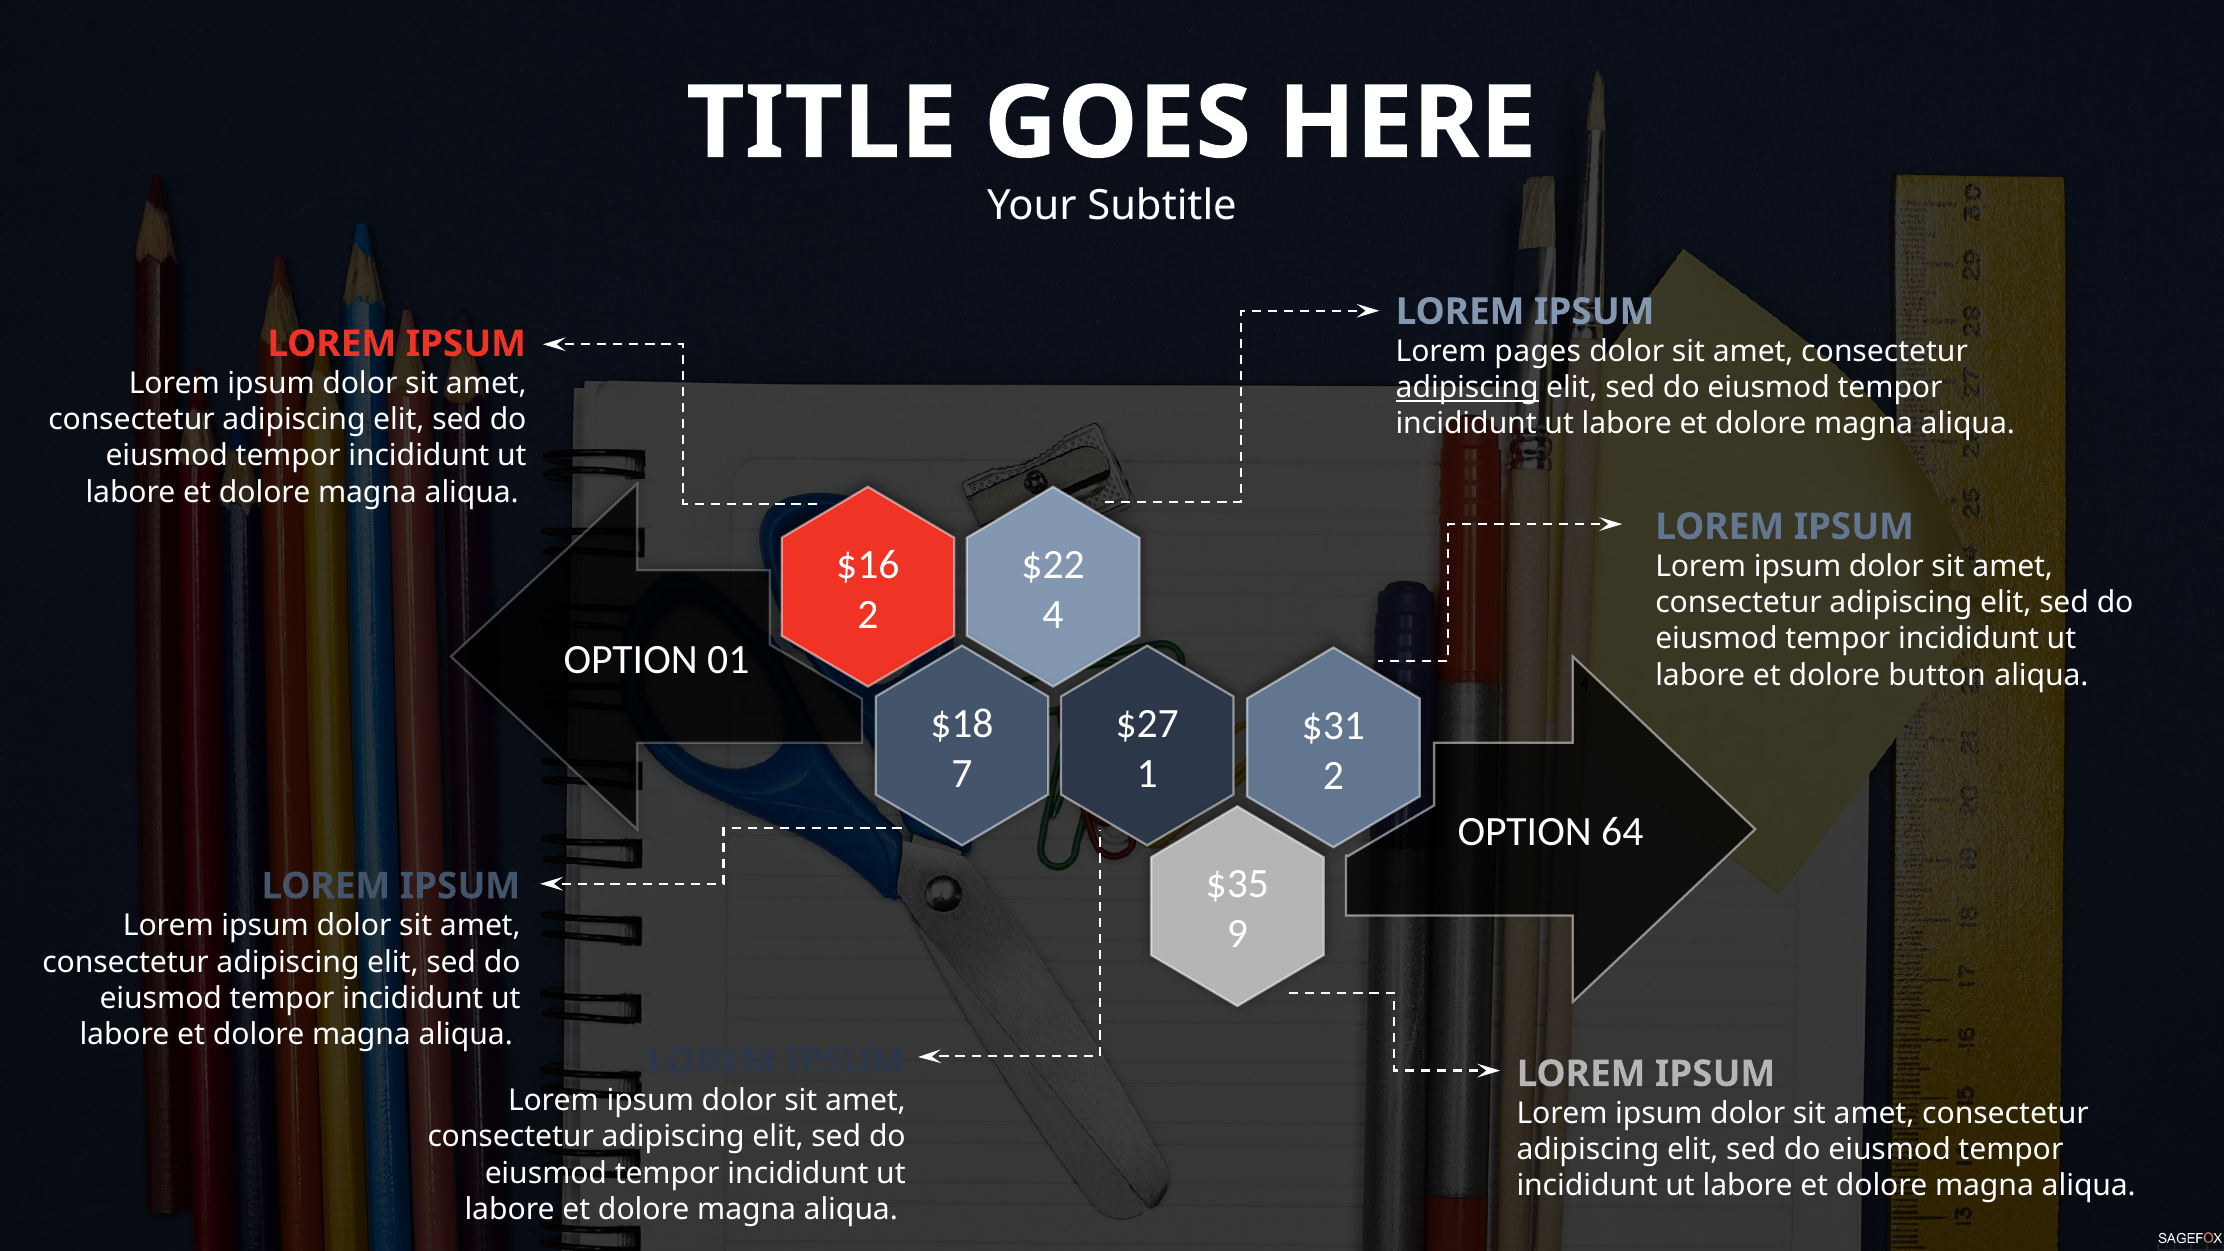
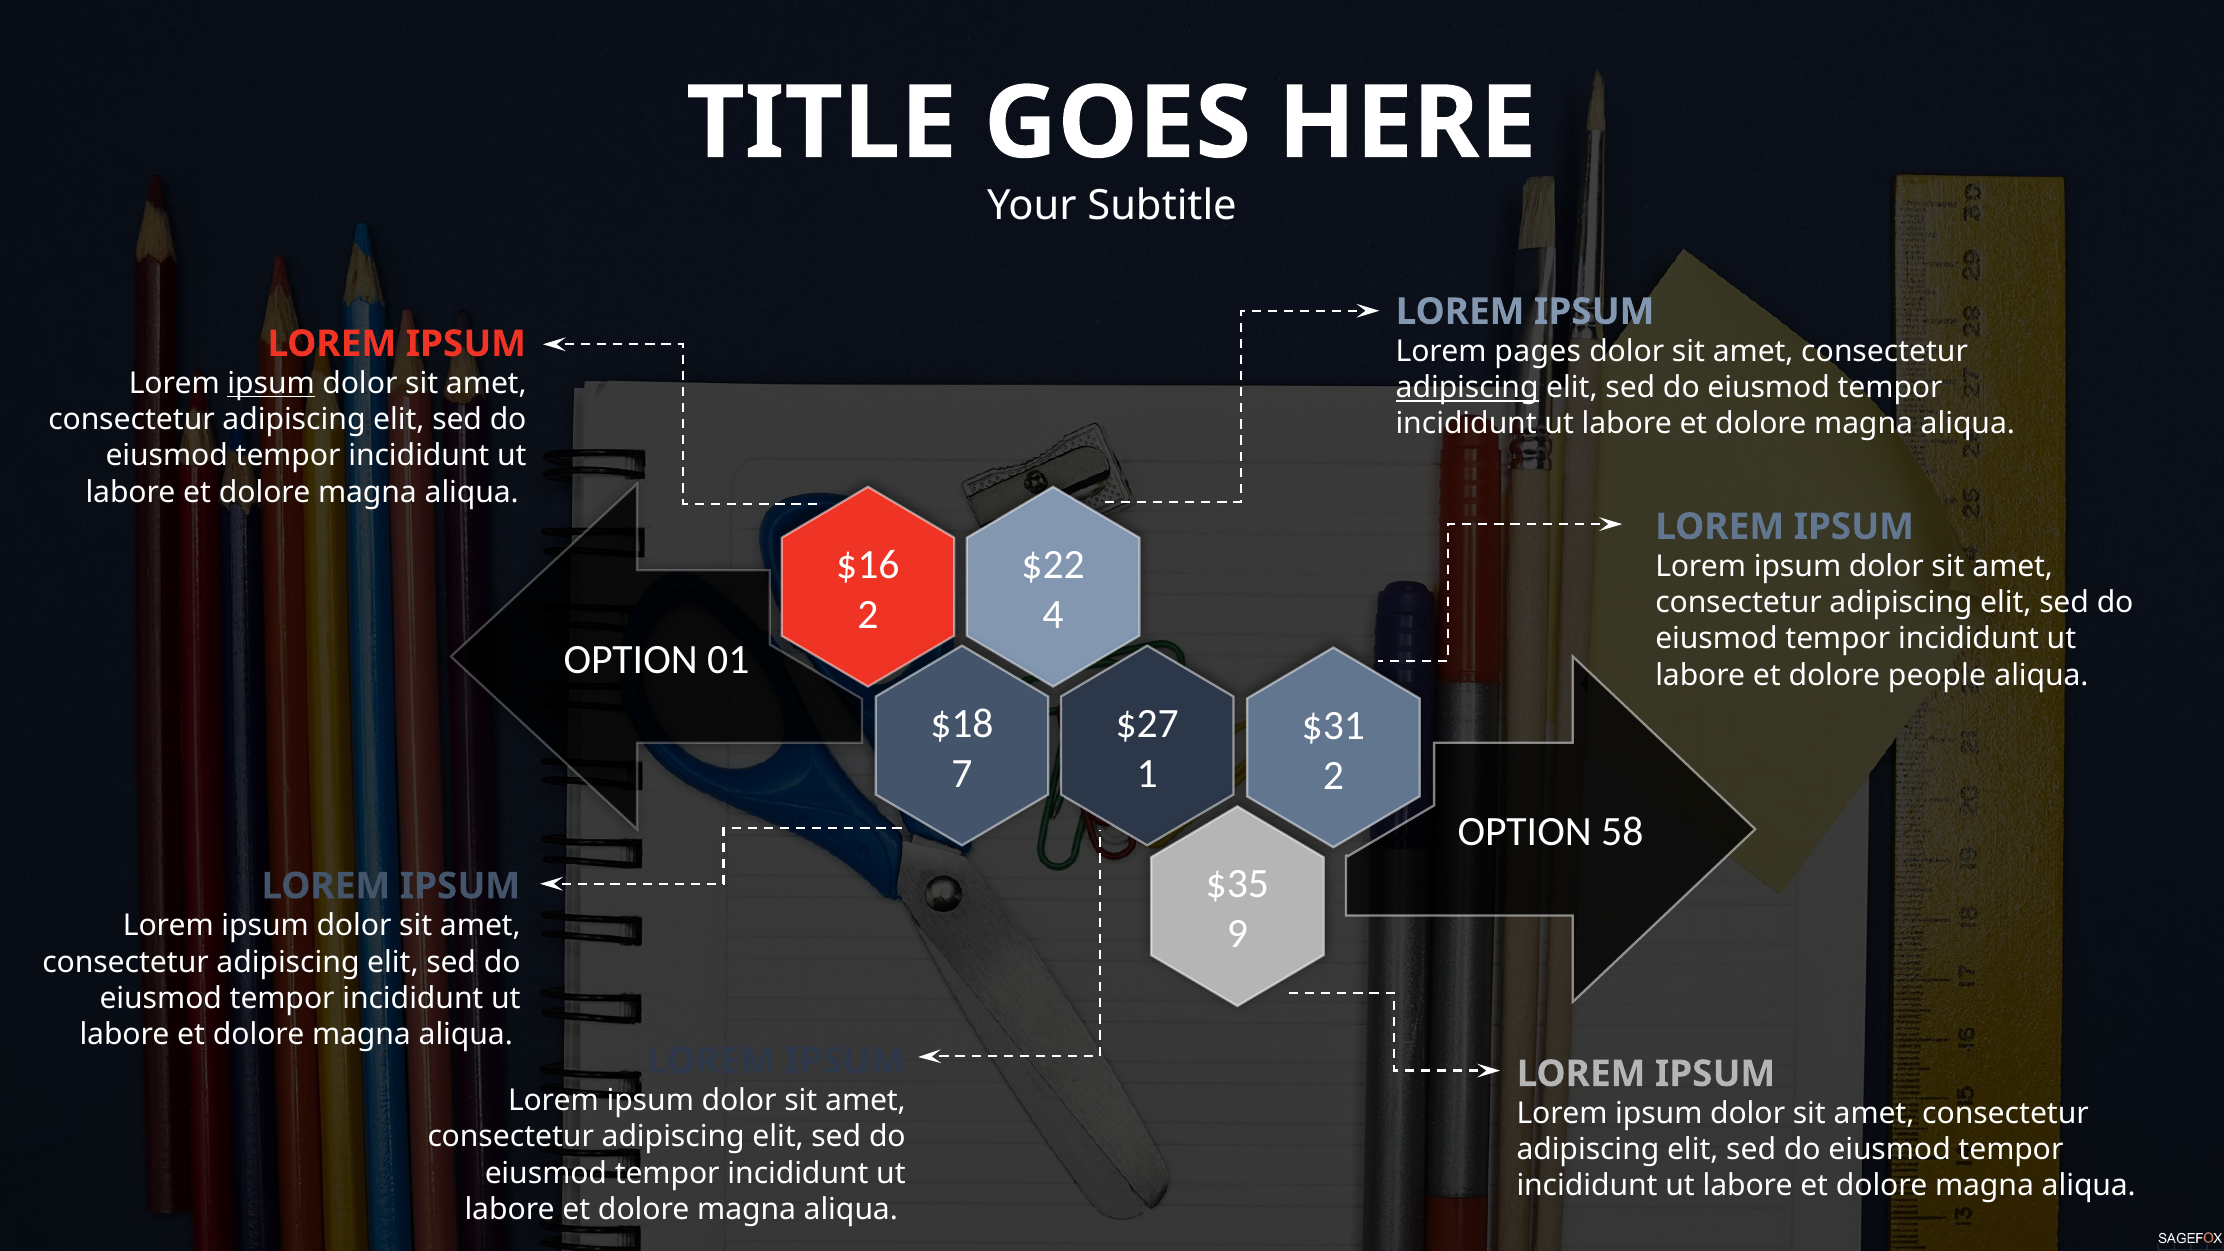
ipsum underline: none -> present (271, 384)
button: button -> people (1937, 675)
64: 64 -> 58 (1622, 832)
